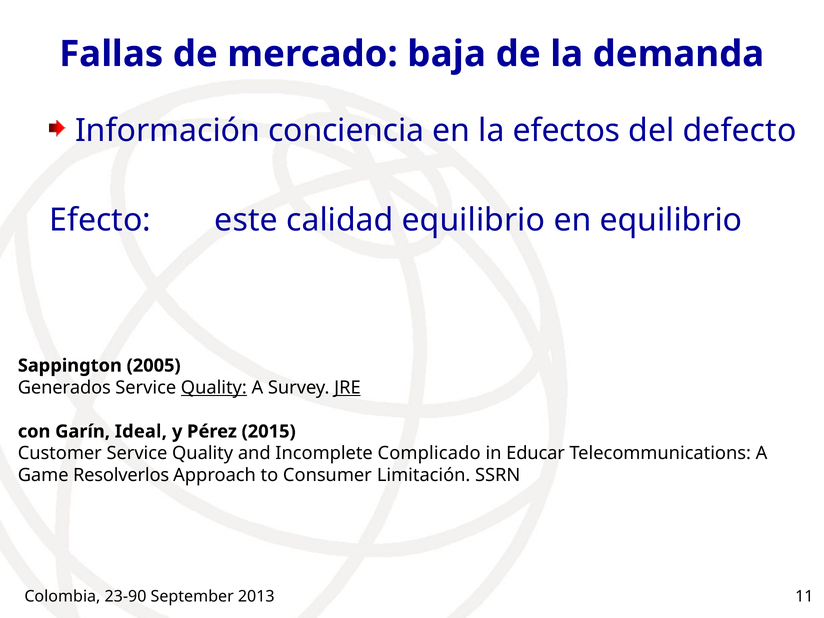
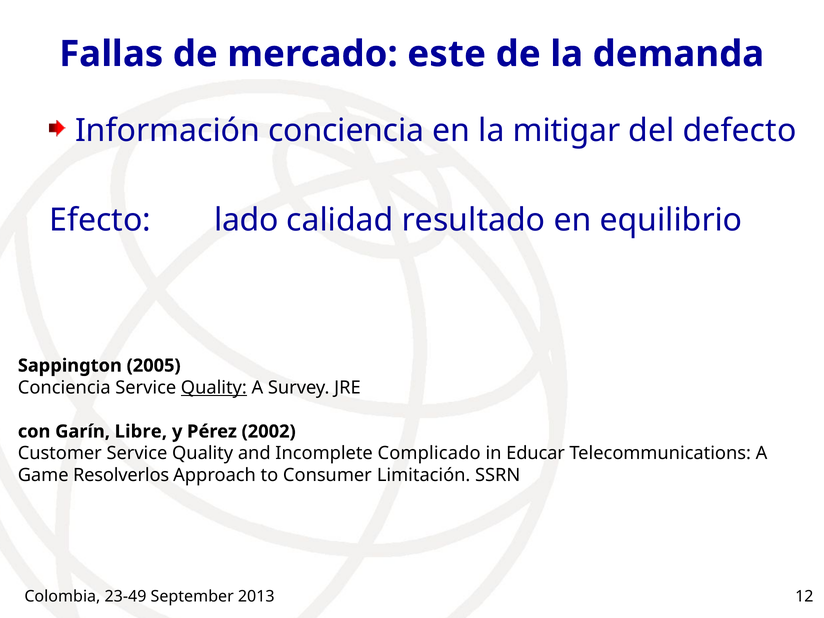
baja: baja -> este (447, 54)
efectos: efectos -> mitigar (567, 131)
este: este -> lado (246, 220)
calidad equilibrio: equilibrio -> resultado (473, 220)
Generados: Generados -> Conciencia (64, 388)
JRE underline: present -> none (347, 388)
Ideal: Ideal -> Libre (141, 431)
2015: 2015 -> 2002 (269, 431)
23-90: 23-90 -> 23-49 (125, 596)
11: 11 -> 12 (804, 596)
